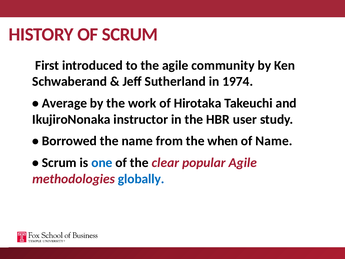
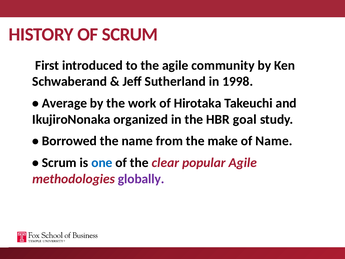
1974: 1974 -> 1998 (238, 81)
instructor: instructor -> organized (141, 119)
user: user -> goal (245, 119)
when: when -> make (223, 141)
globally colour: blue -> purple (141, 179)
